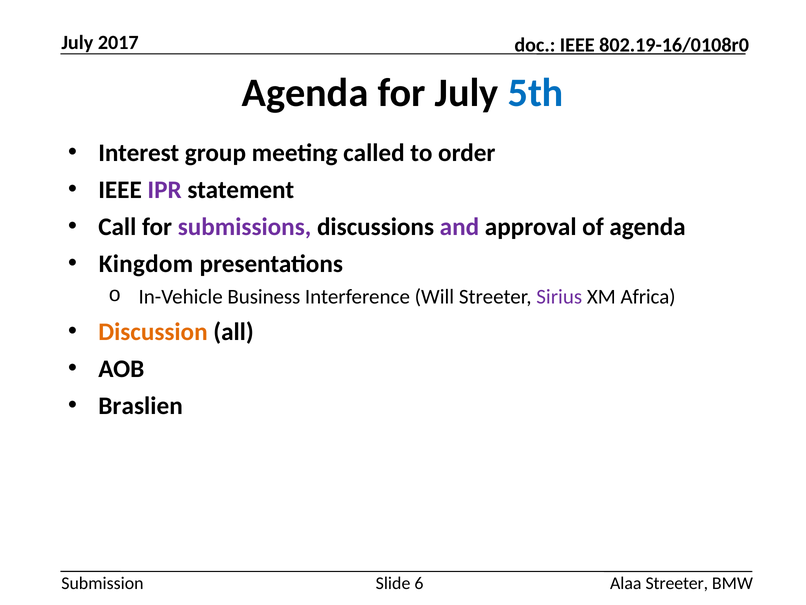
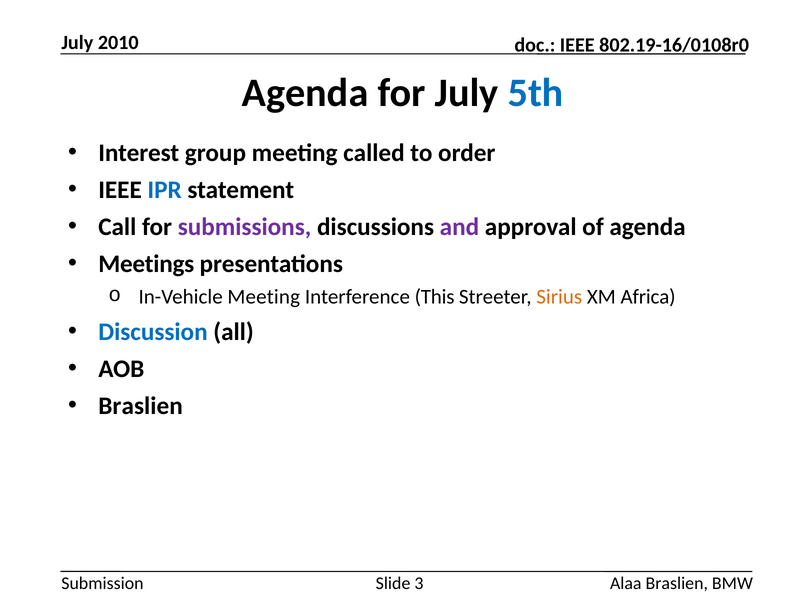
2017: 2017 -> 2010 (118, 43)
IPR colour: purple -> blue (165, 190)
Kingdom: Kingdom -> Meetings (146, 264)
In-Vehicle Business: Business -> Meeting (264, 297)
Will: Will -> This (435, 297)
Sirius colour: purple -> orange (559, 297)
Discussion colour: orange -> blue (153, 332)
6: 6 -> 3 (419, 583)
Alaa Streeter: Streeter -> Braslien (677, 583)
